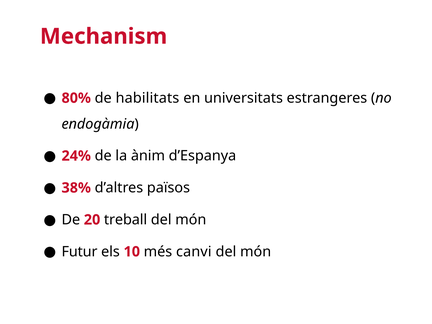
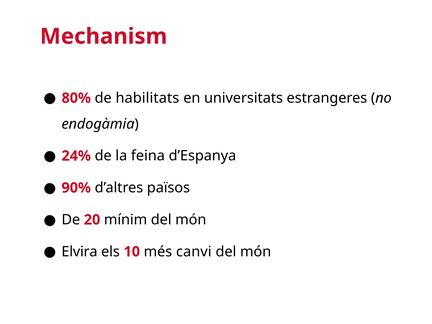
ànim: ànim -> feina (148, 156)
38%: 38% -> 90% (76, 188)
treball: treball -> mínim (126, 220)
Futur: Futur -> Elvira (80, 252)
